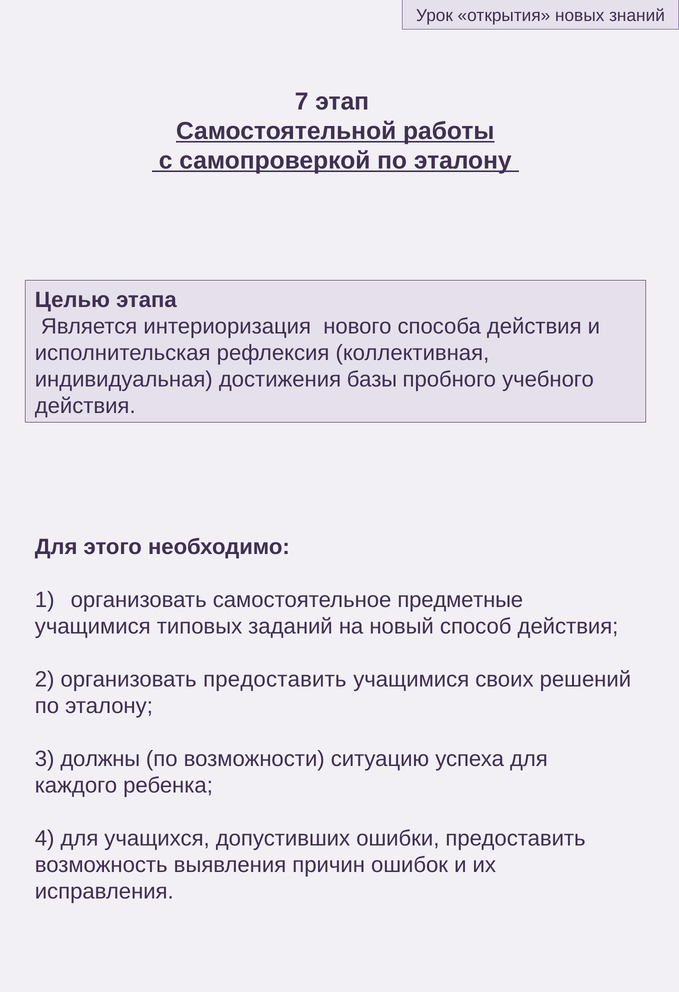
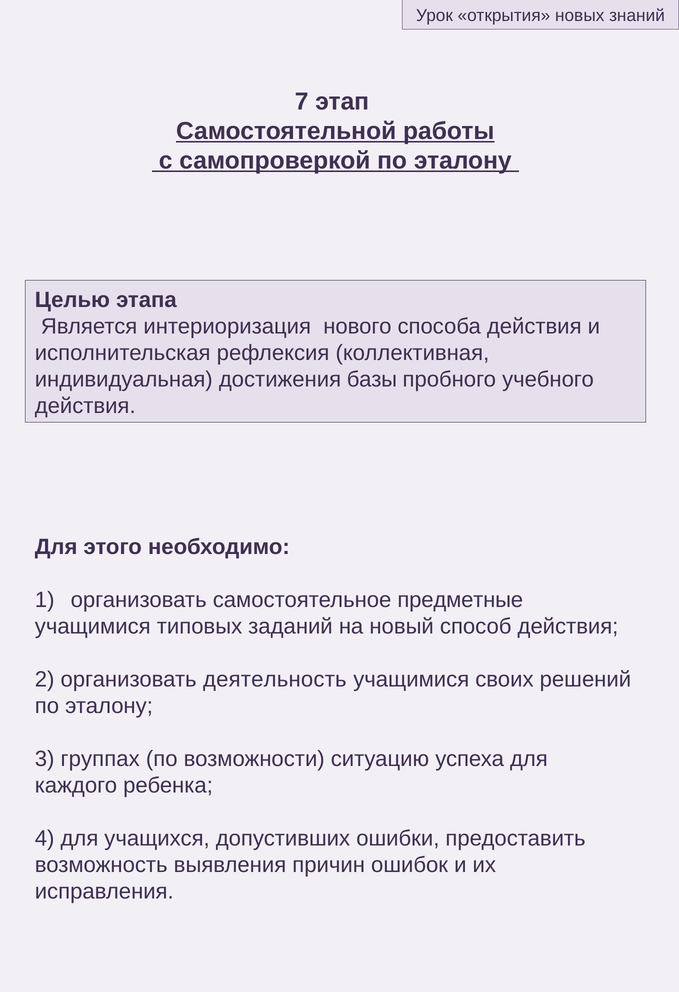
организовать предоставить: предоставить -> деятельность (275, 680)
должны: должны -> группах (100, 759)
